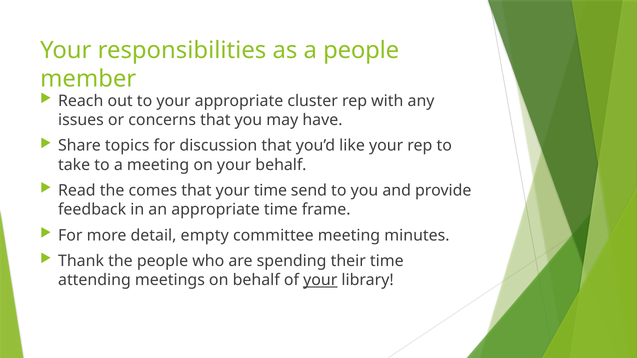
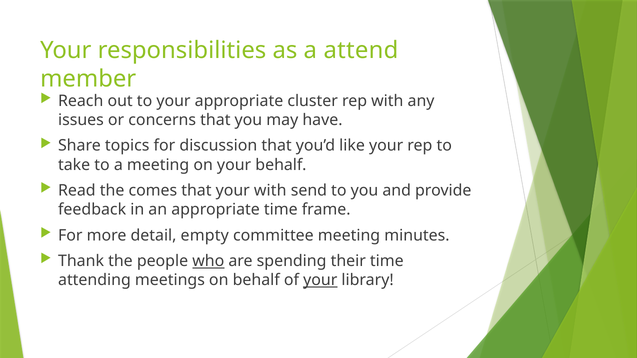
a people: people -> attend (361, 50)
your time: time -> with (270, 191)
who underline: none -> present (208, 261)
